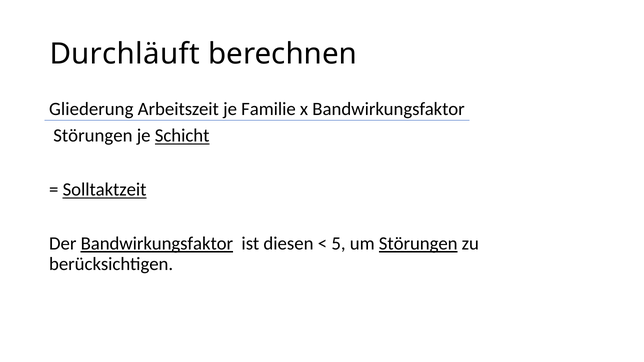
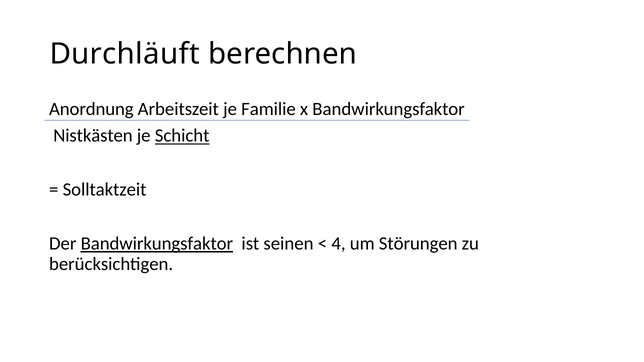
Gliederung: Gliederung -> Anordnung (91, 109)
Störungen: Störungen -> Nistkästen (93, 136)
Solltaktzeit underline: present -> none (105, 190)
diesen: diesen -> seinen (288, 244)
5: 5 -> 4 (338, 244)
Störungen underline: present -> none (418, 244)
